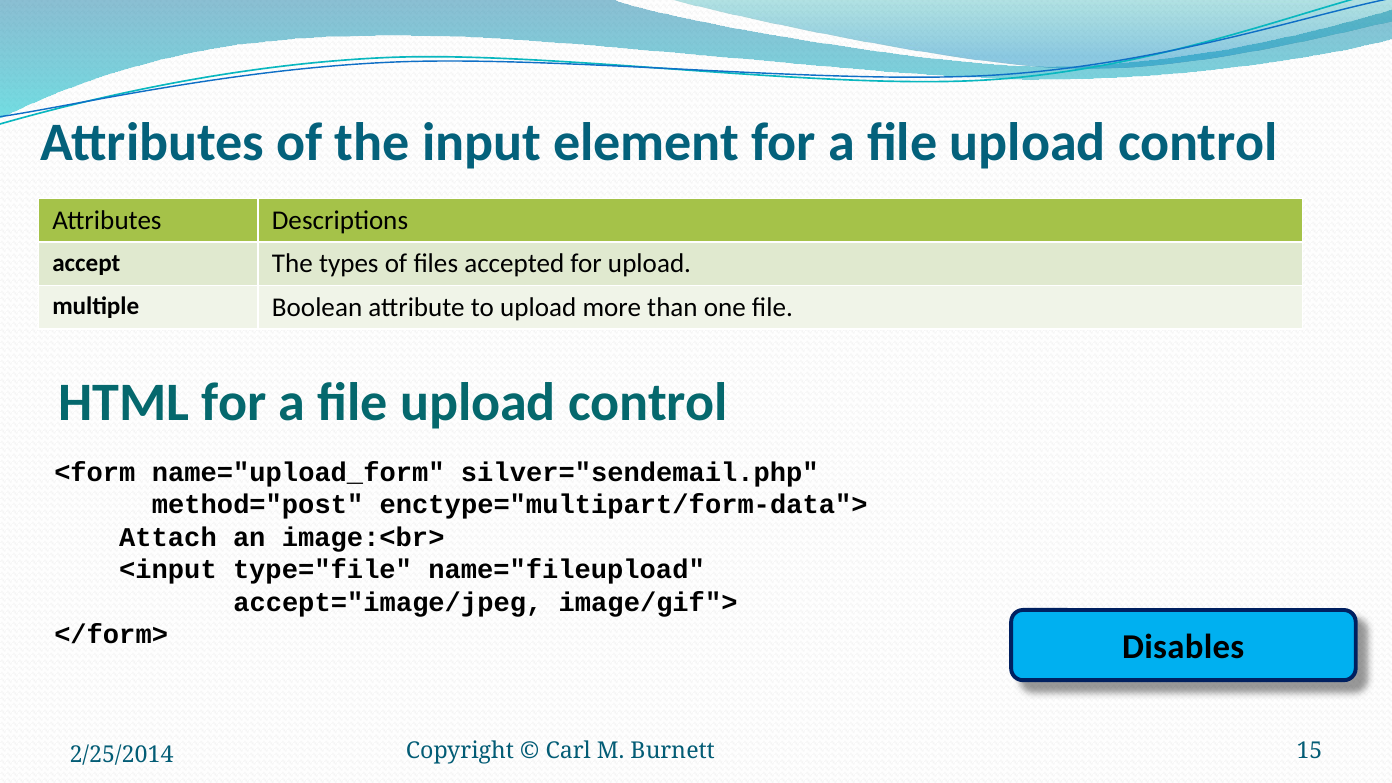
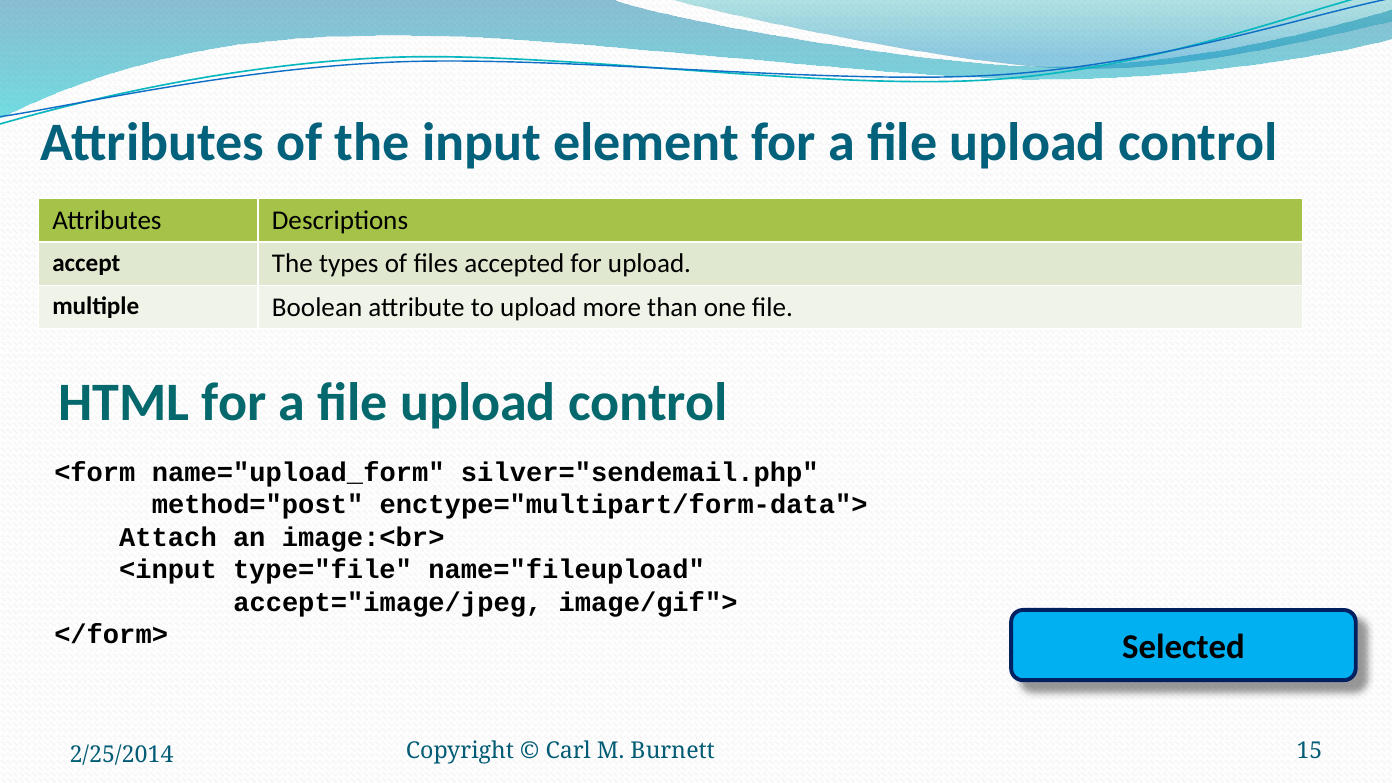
Disables: Disables -> Selected (1183, 648)
